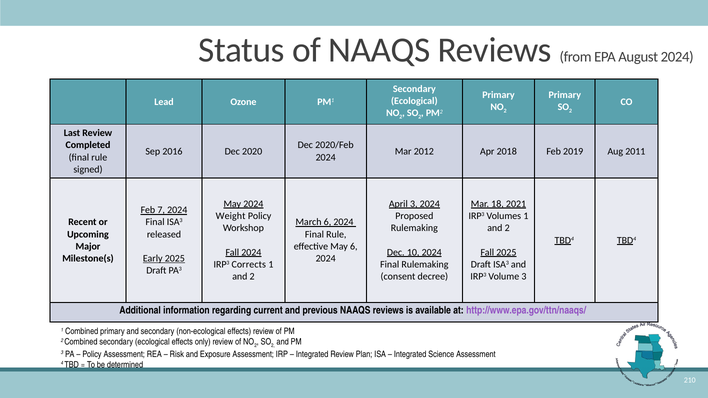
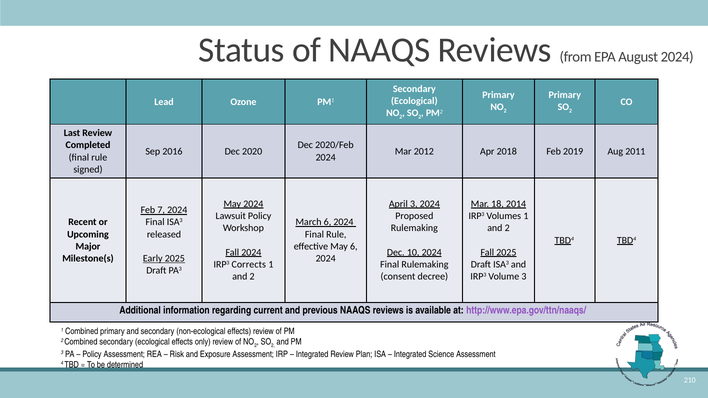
2021: 2021 -> 2014 (516, 204)
Weight: Weight -> Lawsuit (231, 216)
